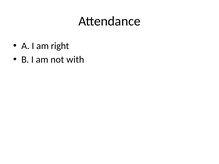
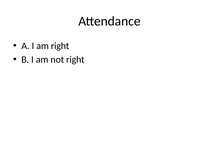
not with: with -> right (75, 60)
